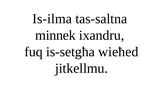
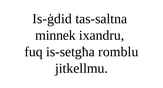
Is-ilma: Is-ilma -> Is-ġdid (52, 19)
wieħed: wieħed -> romblu (118, 52)
